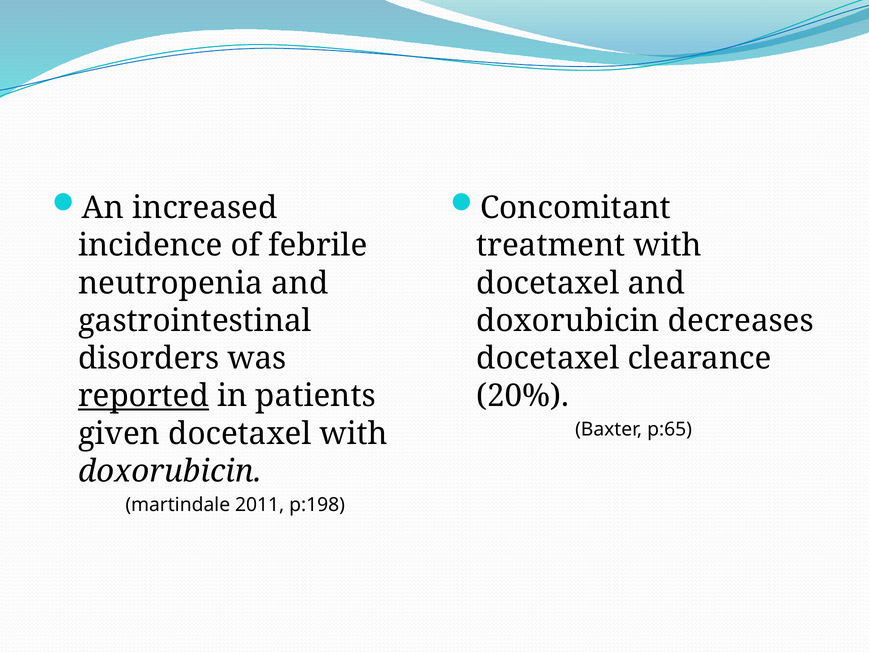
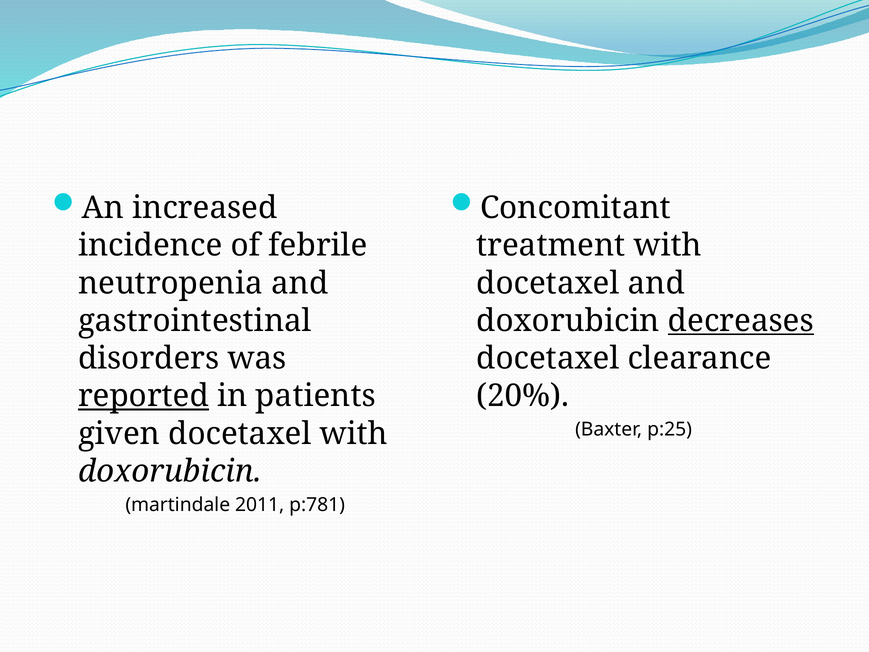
decreases underline: none -> present (741, 321)
p:65: p:65 -> p:25 (670, 429)
p:198: p:198 -> p:781 (317, 505)
